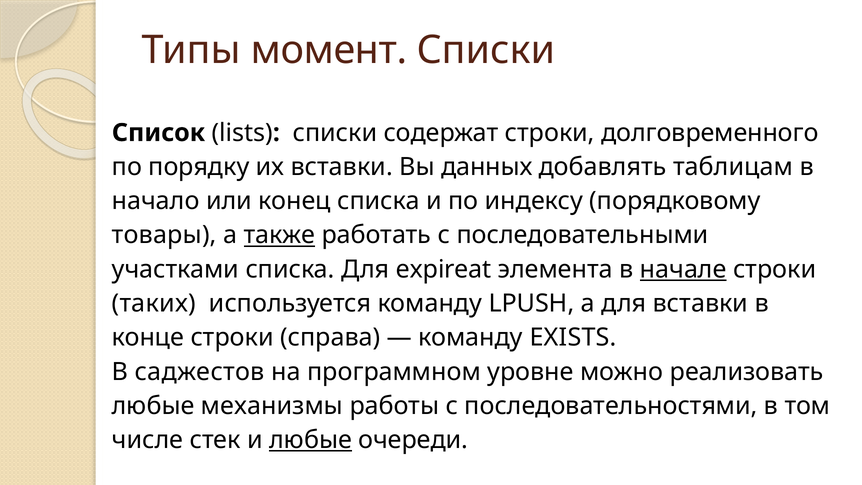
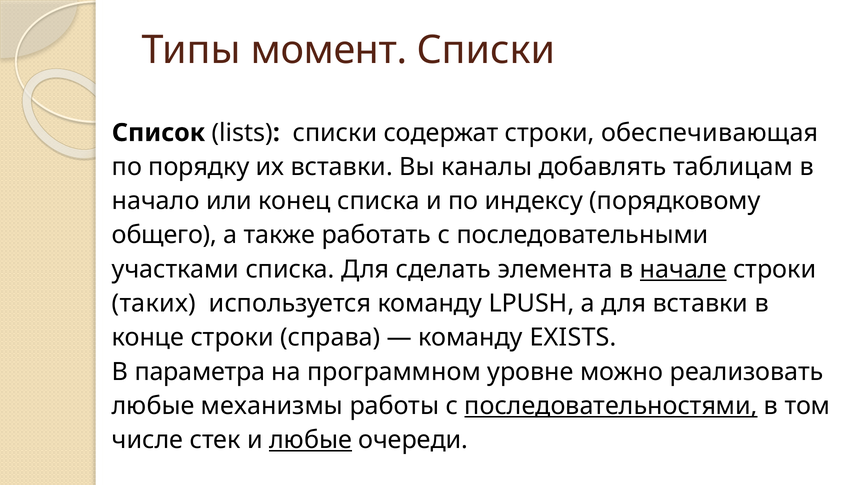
долговременного: долговременного -> обеспечивающая (710, 133)
данных: данных -> каналы (487, 167)
товары: товары -> общего (164, 235)
также underline: present -> none (279, 235)
expireat: expireat -> сделать (443, 269)
саджестов: саджестов -> параметра (200, 372)
последовательностями underline: none -> present (611, 406)
